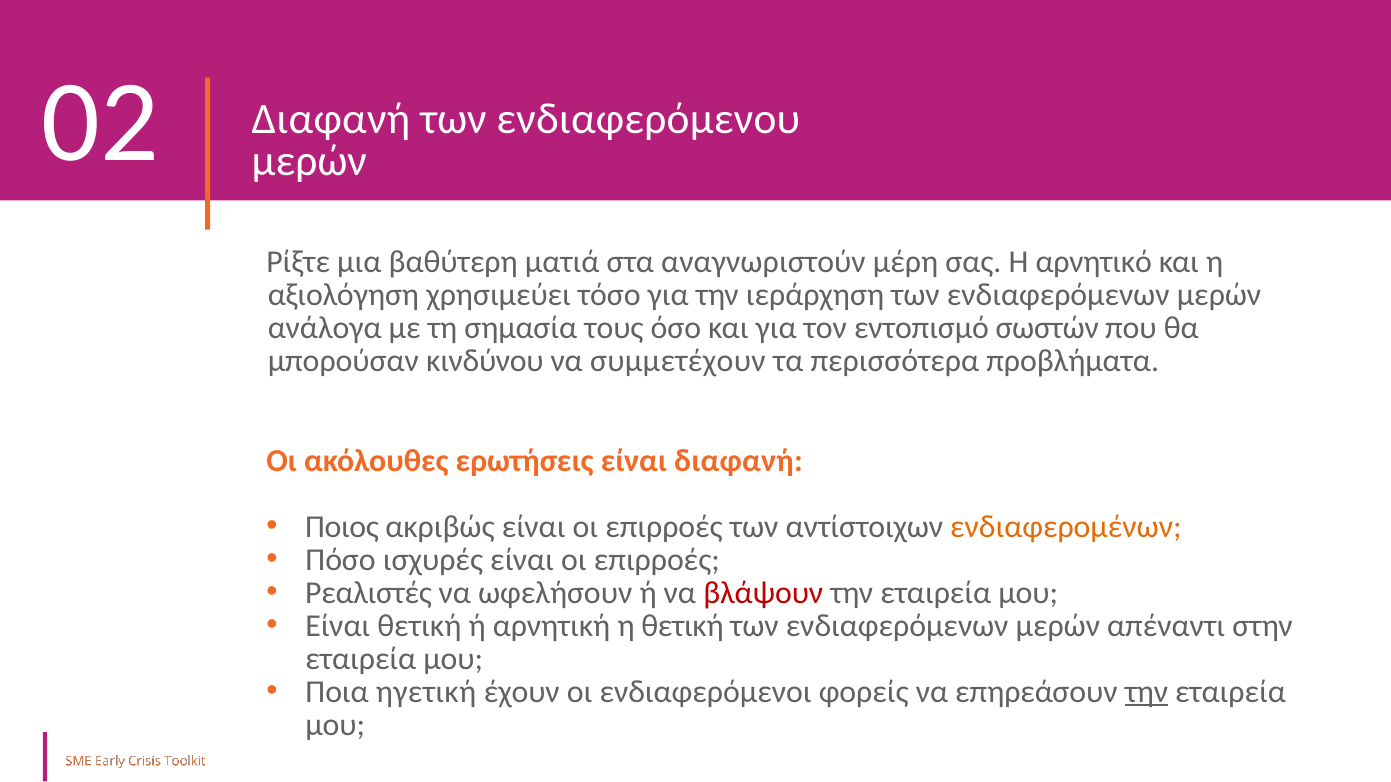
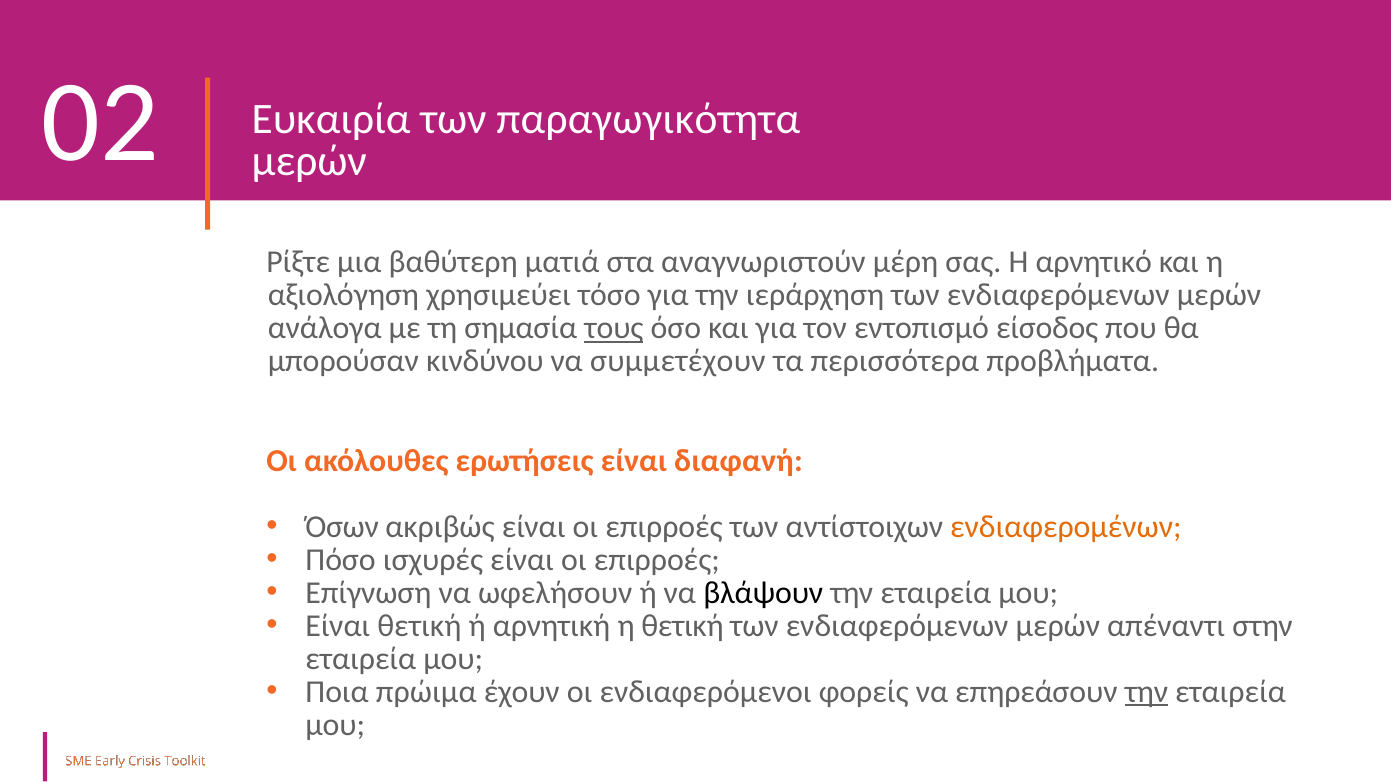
Διαφανή: Διαφανή -> Ευκαιρία (331, 119)
ενδιαφερόμενου: ενδιαφερόμενου -> παραγωγικότητα (648, 119)
τους underline: none -> present (614, 329)
σωστών: σωστών -> είσοδος (1047, 329)
Ποιος: Ποιος -> Όσων (342, 527)
Ρεαλιστές: Ρεαλιστές -> Επίγνωση (368, 593)
βλάψουν colour: red -> black (763, 593)
ηγετική: ηγετική -> πρώιμα (426, 692)
